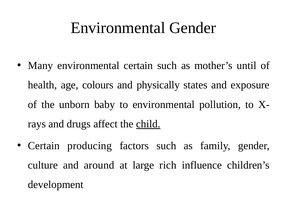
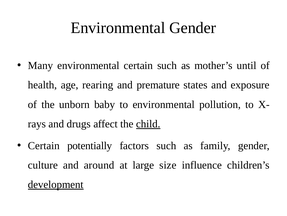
colours: colours -> rearing (98, 85)
physically: physically -> premature (158, 85)
producing: producing -> potentially (90, 145)
rich: rich -> size (168, 165)
development underline: none -> present (56, 184)
